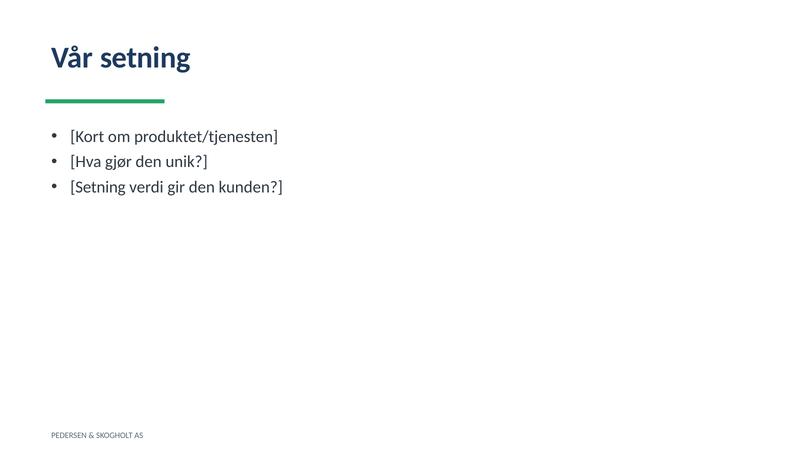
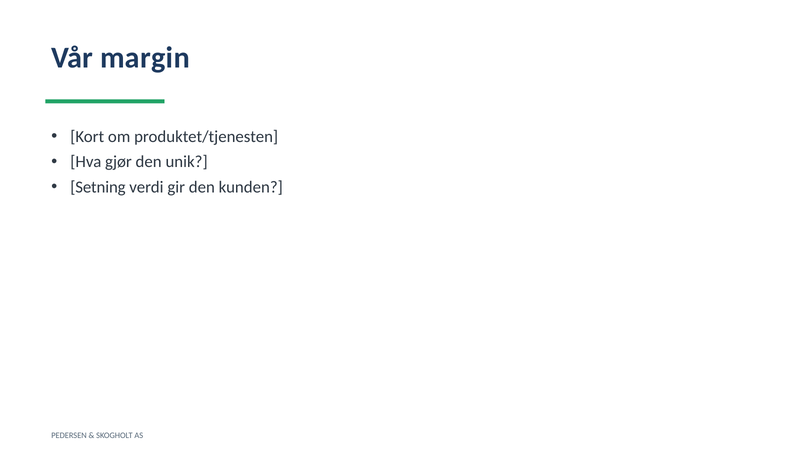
Vår setning: setning -> margin (145, 58)
